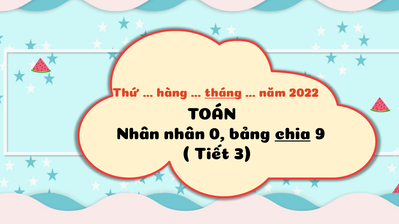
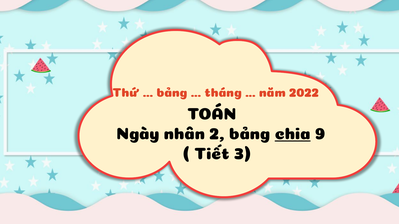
hàng: hàng -> bảng (172, 93)
tháng underline: present -> none (223, 93)
Nhân: Nhân -> Ngày (138, 134)
0: 0 -> 2 (217, 134)
